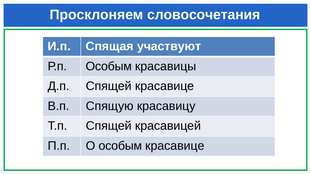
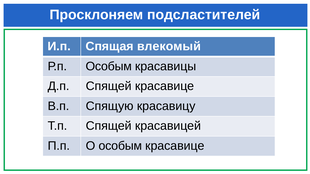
словосочетания: словосочетания -> подсластителей (204, 15)
участвуют: участвуют -> влекомый (169, 46)
